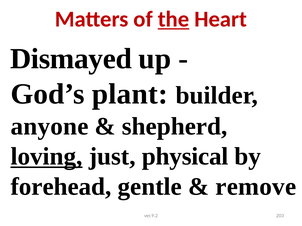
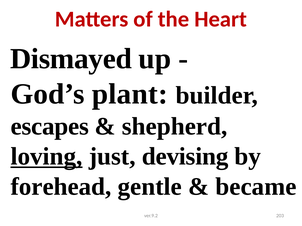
the underline: present -> none (174, 19)
anyone: anyone -> escapes (50, 127)
physical: physical -> devising (185, 157)
remove: remove -> became (256, 187)
